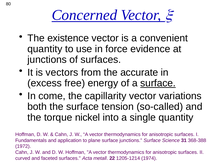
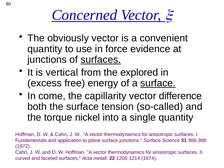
existence: existence -> obviously (68, 38)
surfaces underline: none -> present (101, 60)
vectors: vectors -> vertical (62, 72)
accurate: accurate -> explored (139, 72)
variations: variations -> difference (180, 96)
